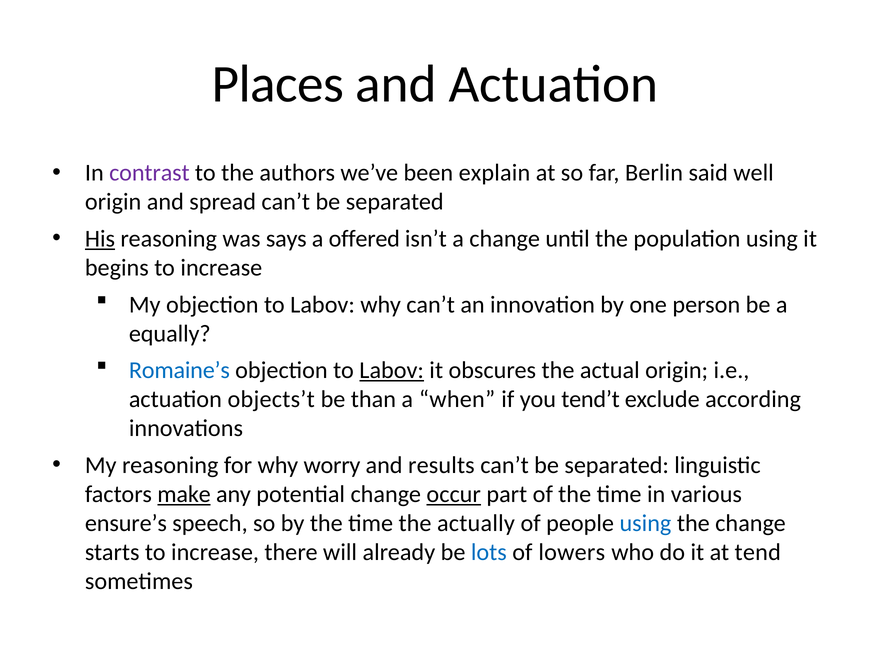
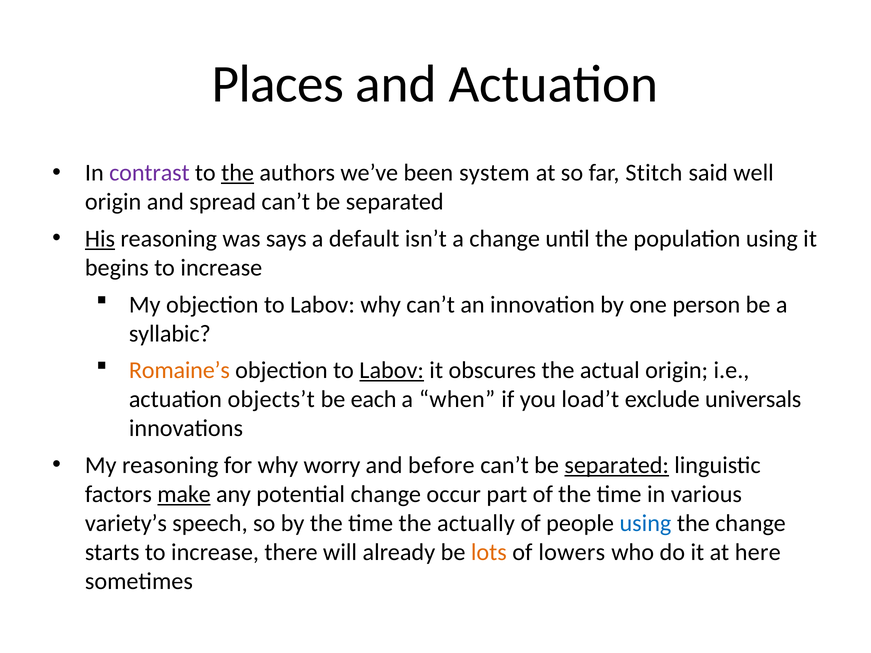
the underline: none -> present (238, 173)
explain: explain -> system (494, 173)
Berlin: Berlin -> Stitch (654, 173)
offered: offered -> default (364, 239)
equally: equally -> syllabic (170, 334)
Romaine’s colour: blue -> orange (179, 371)
than: than -> each (374, 400)
tend’t: tend’t -> load’t (590, 400)
according: according -> universals (753, 400)
results: results -> before (441, 465)
separated underline: none -> present (617, 465)
occur underline: present -> none (454, 494)
ensure’s: ensure’s -> variety’s (126, 523)
lots colour: blue -> orange (489, 553)
tend: tend -> here (758, 553)
